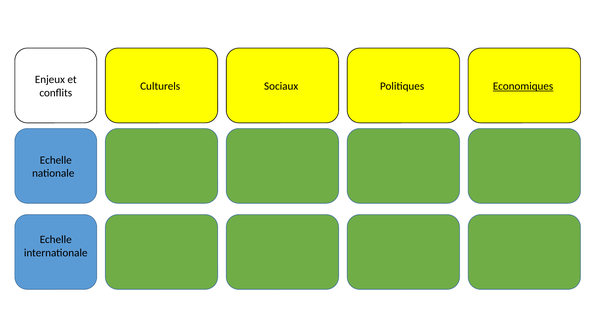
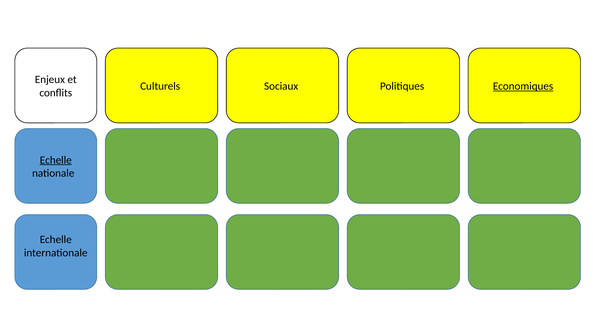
Echelle underline: none -> present (56, 160)
